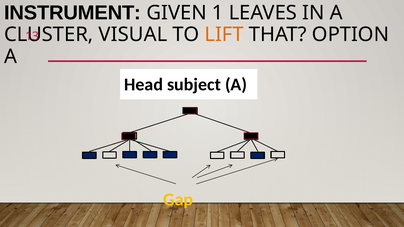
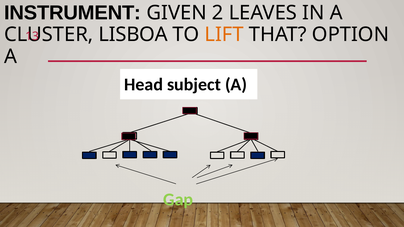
1: 1 -> 2 (218, 13)
VISUAL: VISUAL -> LISBOA (133, 35)
Gap colour: yellow -> light green (178, 200)
